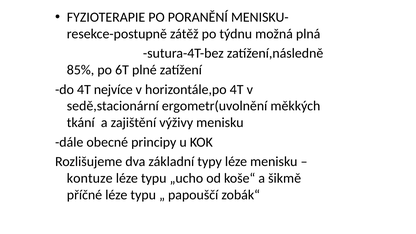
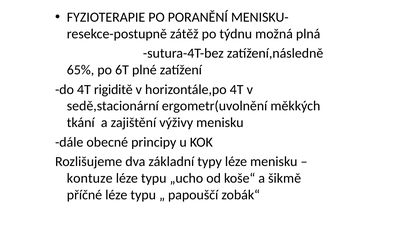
85%: 85% -> 65% (81, 70)
nejvíce: nejvíce -> rigiditě (113, 89)
